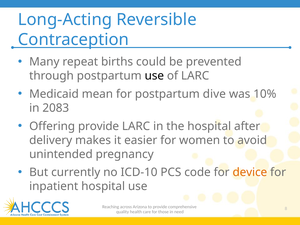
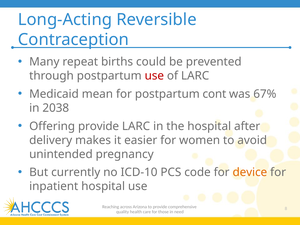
use colour: black -> red (154, 76)
dive: dive -> cont (214, 94)
10%: 10% -> 67% (265, 94)
2083: 2083 -> 2038 (56, 108)
